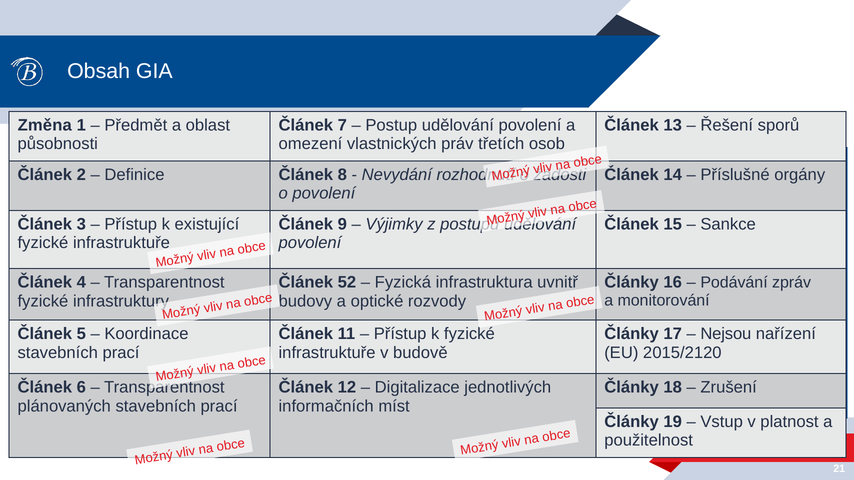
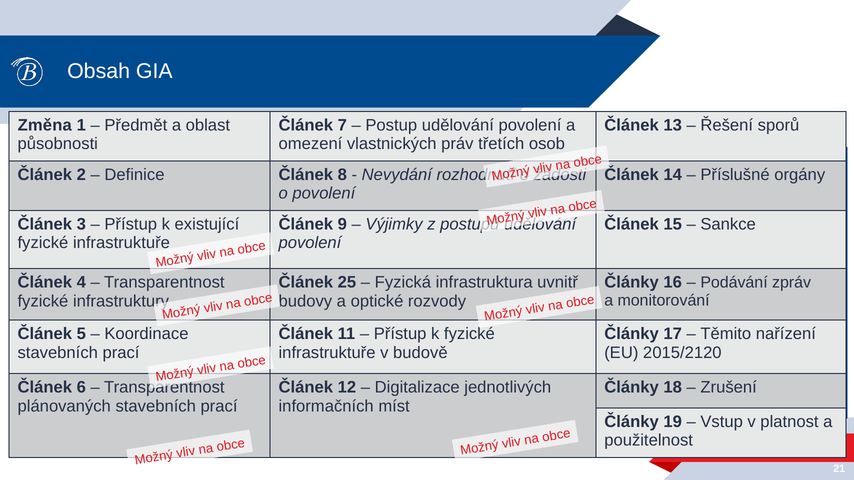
52: 52 -> 25 (347, 283)
Nejsou: Nejsou -> Těmito (726, 334)
